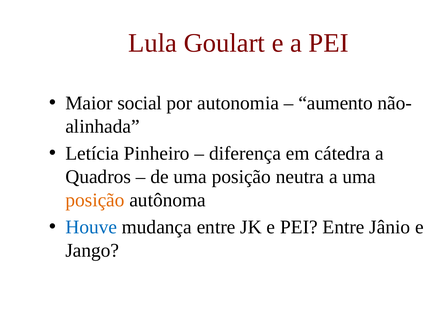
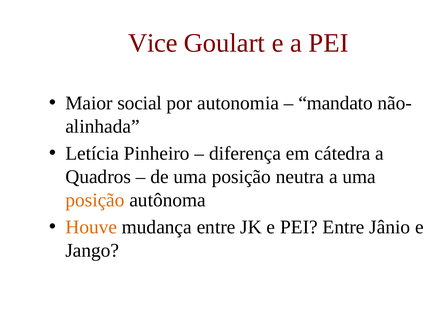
Lula: Lula -> Vice (153, 43)
aumento: aumento -> mandato (336, 103)
Houve colour: blue -> orange (91, 227)
